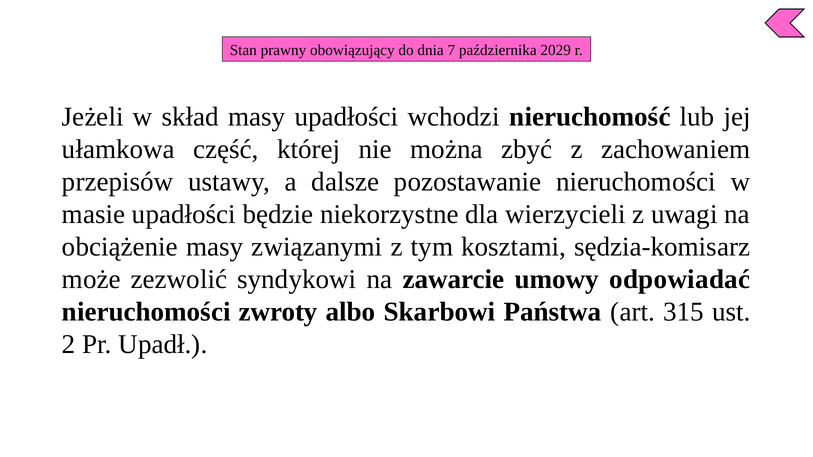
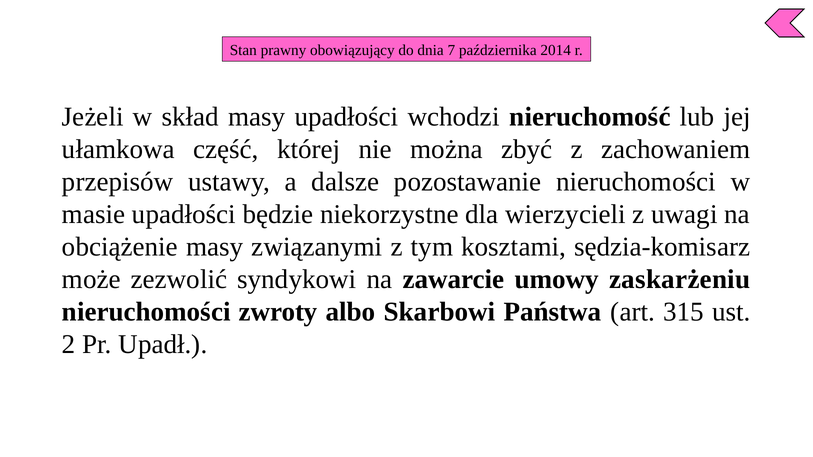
2029: 2029 -> 2014 (556, 50)
odpowiadać: odpowiadać -> zaskarżeniu (680, 279)
